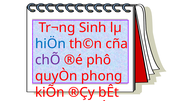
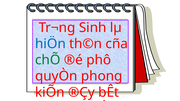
chÕ colour: purple -> green (48, 60)
